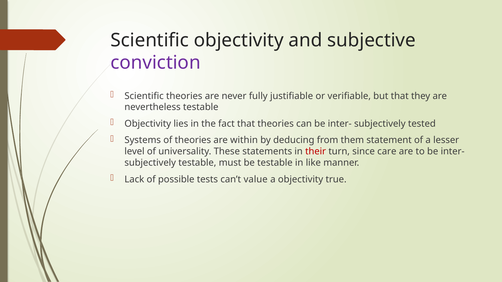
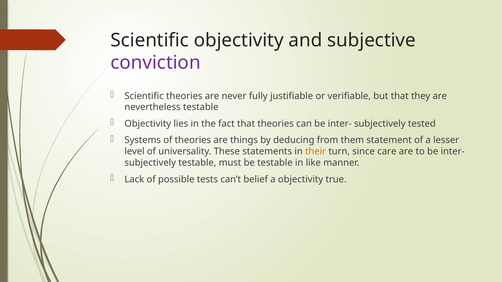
within: within -> things (244, 140)
their colour: red -> orange (316, 152)
value: value -> belief (256, 180)
